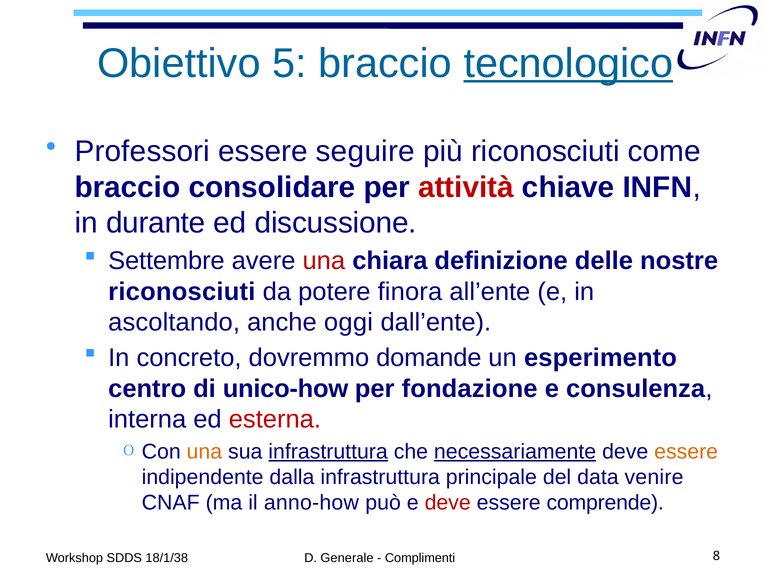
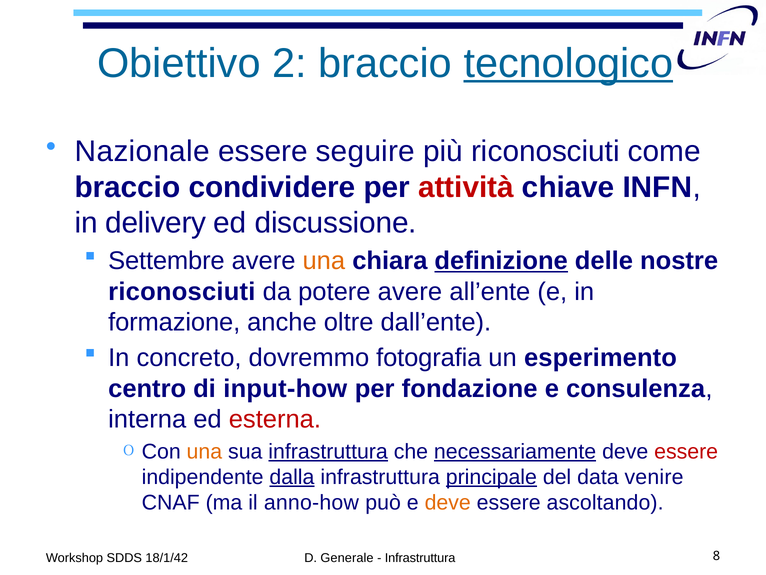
5: 5 -> 2 (289, 64)
Professori: Professori -> Nazionale (142, 151)
consolidare: consolidare -> condividere (272, 187)
durante: durante -> delivery (156, 223)
una colour: red -> orange (324, 261)
definizione underline: none -> present (501, 261)
potere finora: finora -> avere (410, 291)
ascoltando: ascoltando -> formazione (174, 322)
oggi: oggi -> oltre (349, 322)
domande: domande -> fotografia (429, 358)
unico-how: unico-how -> input-how (285, 388)
essere colour: orange -> red (686, 451)
dalla underline: none -> present (292, 477)
principale underline: none -> present (491, 477)
deve colour: red -> orange (448, 502)
comprende: comprende -> ascoltando (605, 502)
18/1/38: 18/1/38 -> 18/1/42 (167, 557)
Complimenti: Complimenti -> Infrastruttura (420, 557)
